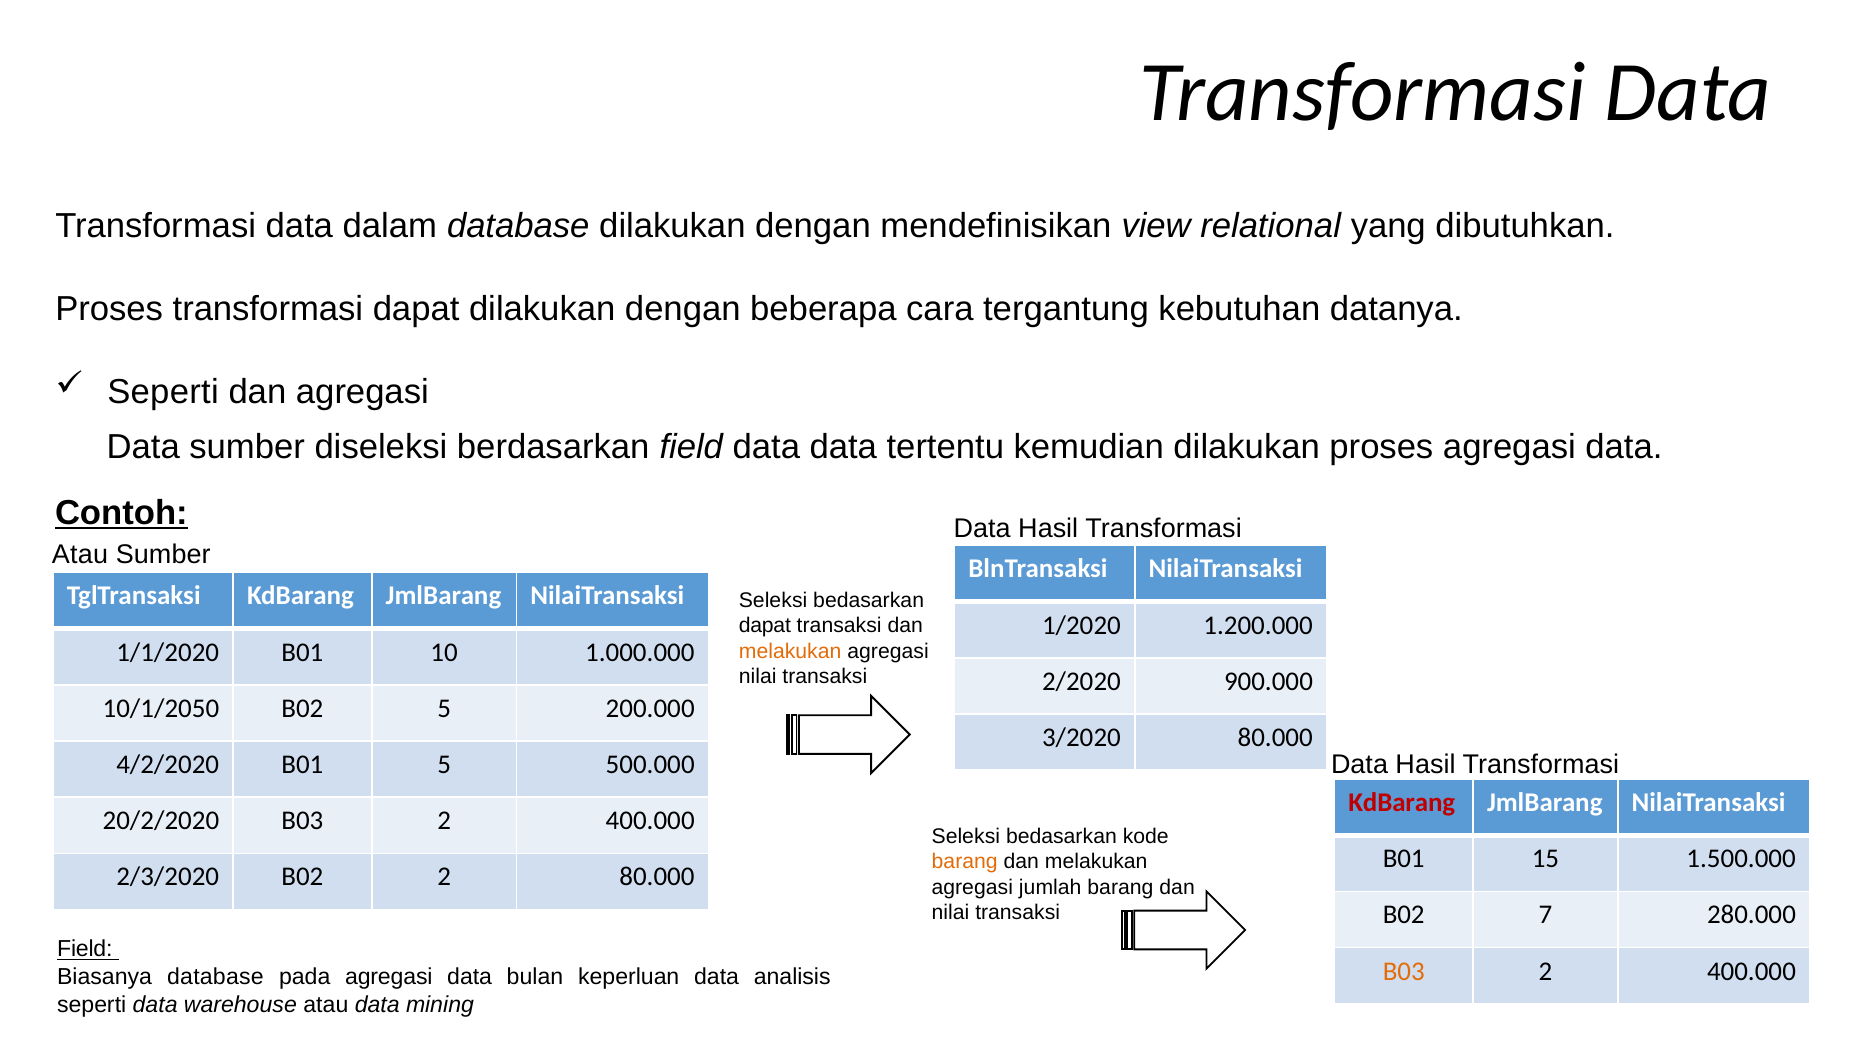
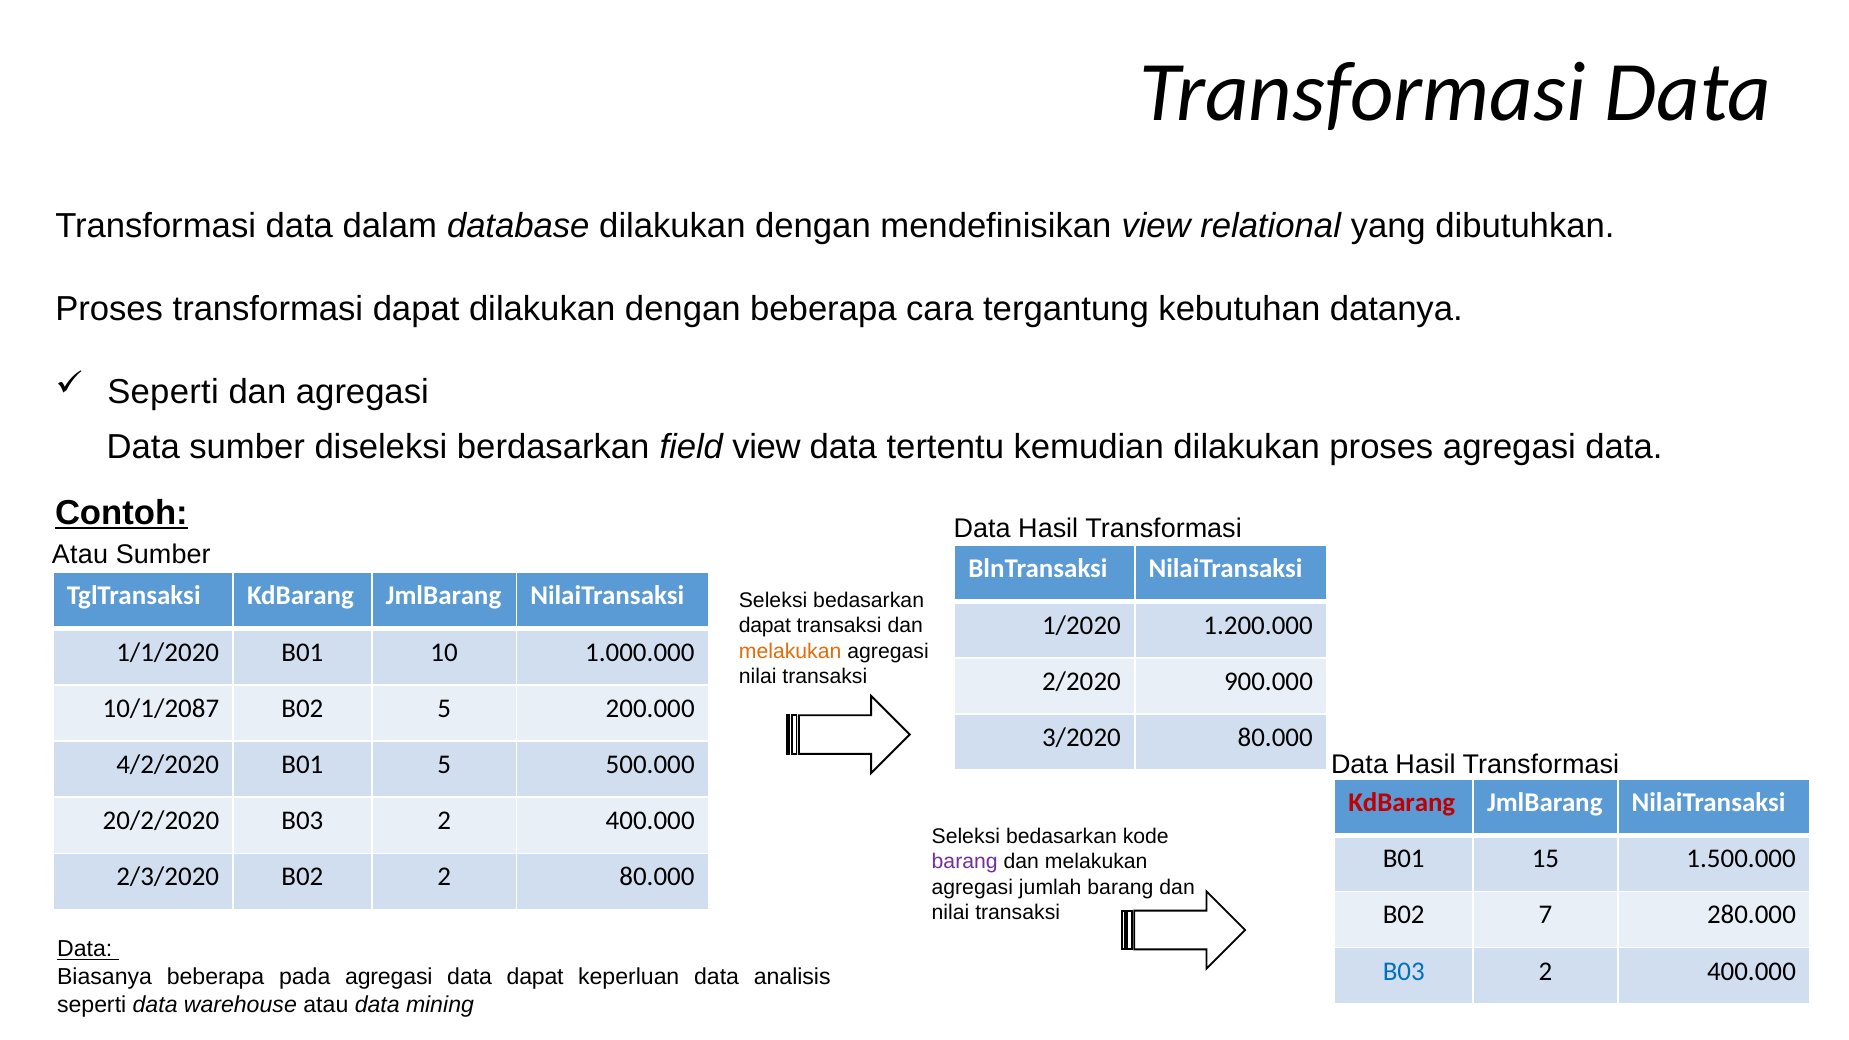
field data: data -> view (767, 448)
10/1/2050: 10/1/2050 -> 10/1/2087 (161, 708)
barang colour: orange -> purple (965, 862)
Field: Field -> Data (85, 949)
B03 colour: orange -> blue (1404, 971)
Biasanya database: database -> beberapa (216, 977)
data bulan: bulan -> dapat (535, 977)
